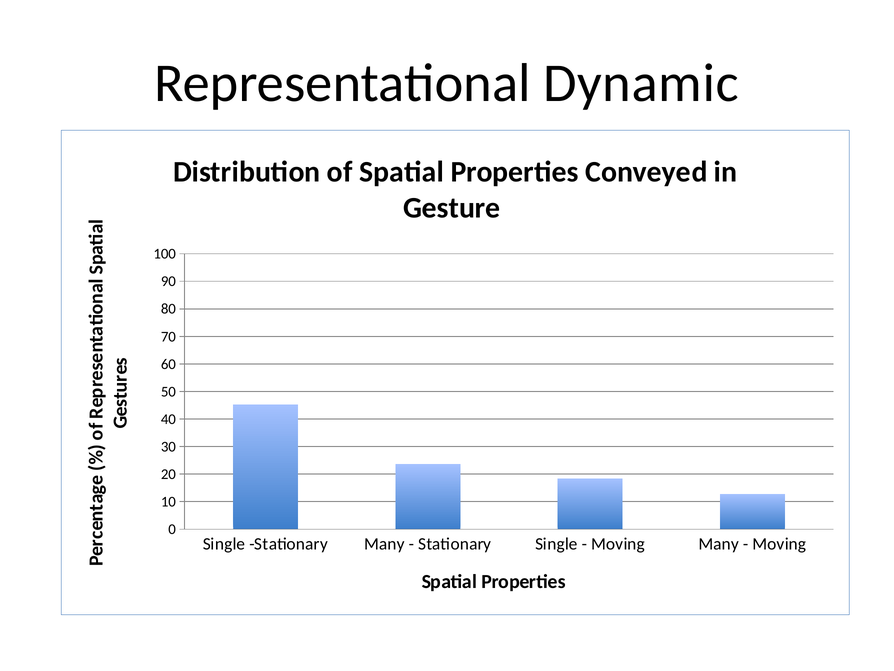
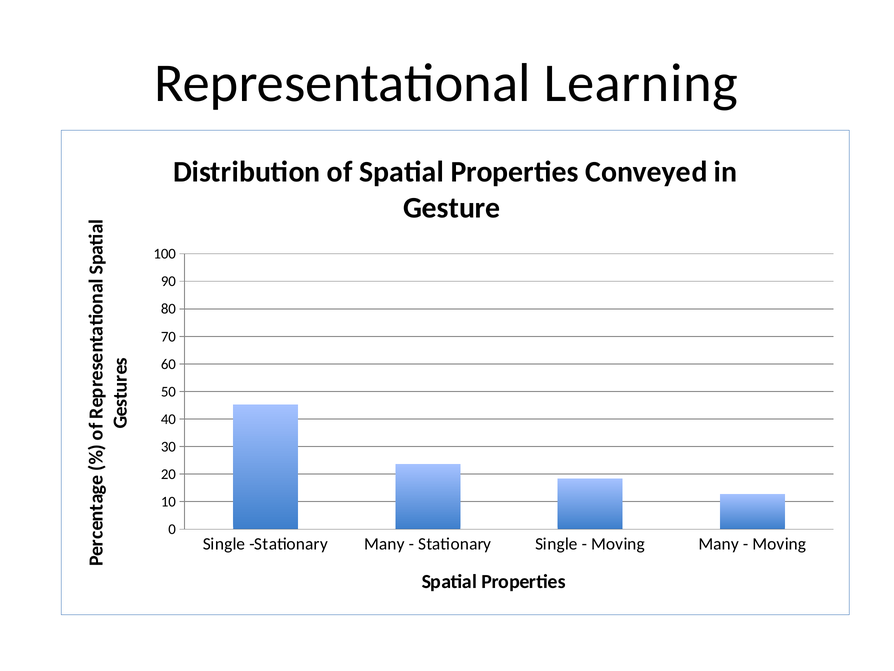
Dynamic: Dynamic -> Learning (641, 83)
